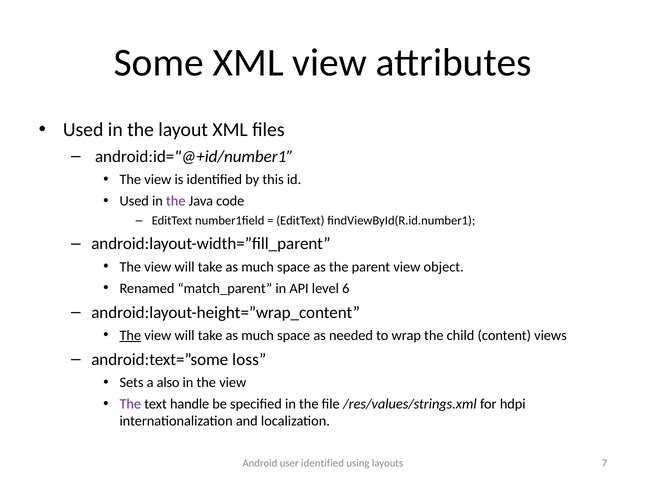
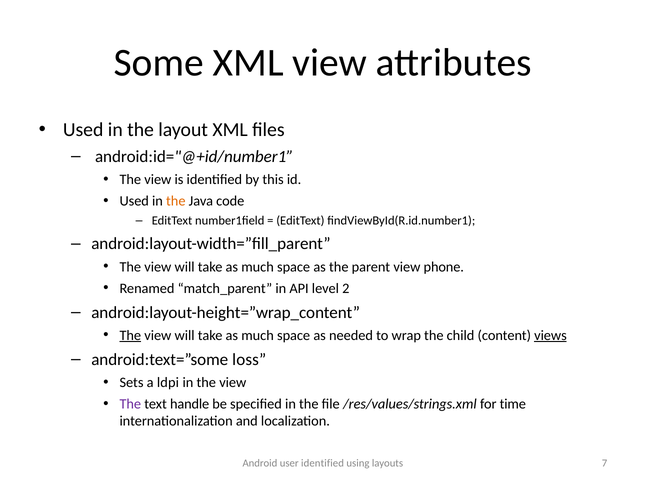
the colour: purple -> orange (176, 201)
object: object -> phone (444, 267)
6: 6 -> 2 (346, 288)
views underline: none -> present (550, 335)
also: also -> ldpi (168, 382)
hdpi: hdpi -> time (513, 404)
